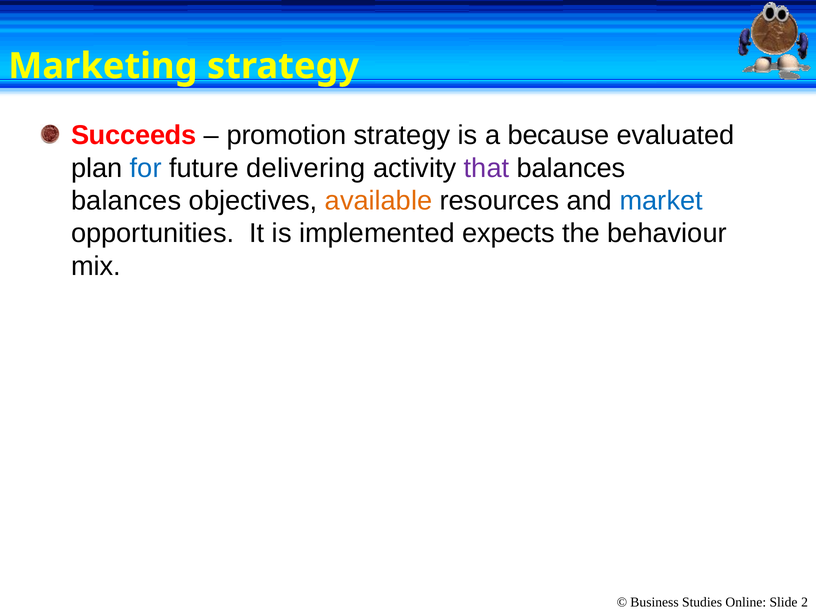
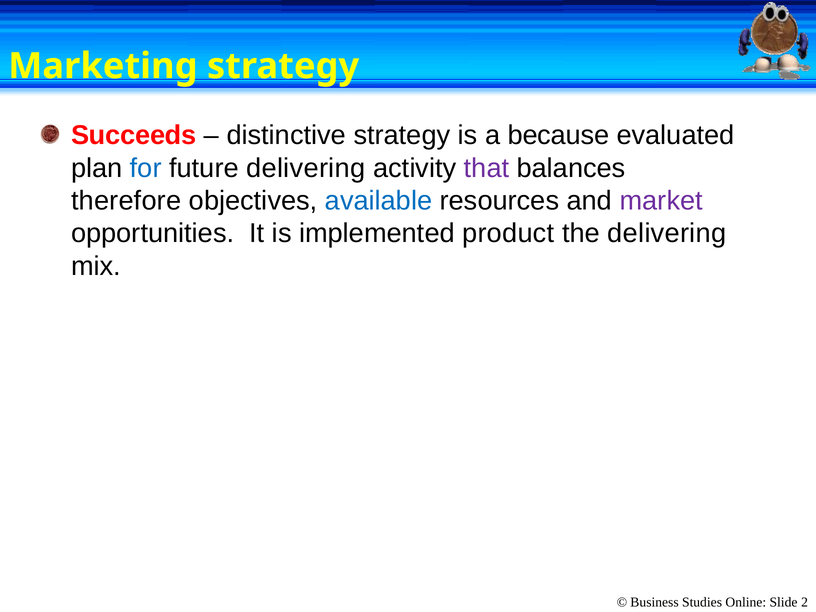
promotion: promotion -> distinctive (286, 135)
balances: balances -> therefore (126, 201)
available colour: orange -> blue (379, 201)
market colour: blue -> purple (661, 201)
expects: expects -> product (508, 233)
the behaviour: behaviour -> delivering (667, 233)
